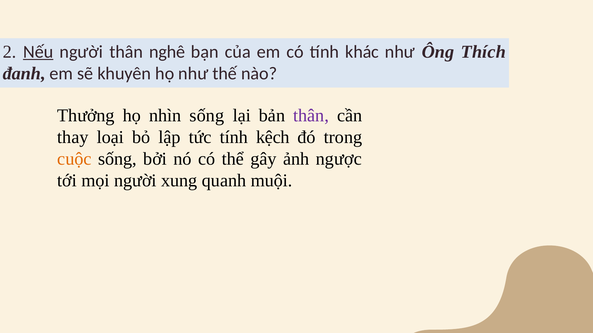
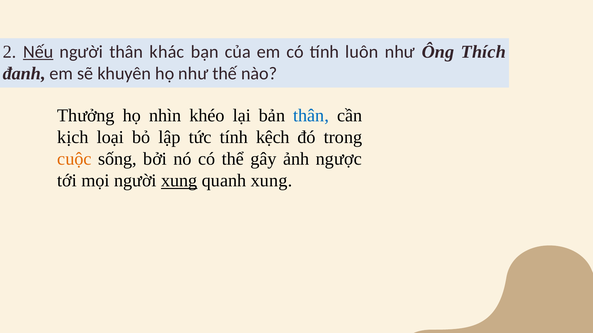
nghê: nghê -> khác (167, 52)
khác: khác -> luôn (362, 52)
nhìn sống: sống -> khéo (207, 116)
thân colour: purple -> blue (311, 116)
thay: thay -> kịch (73, 137)
xung underline: none -> present (179, 181)
quanh muội: muội -> xung (271, 181)
